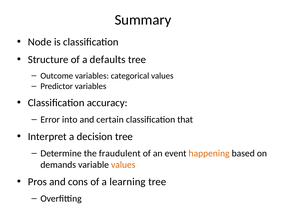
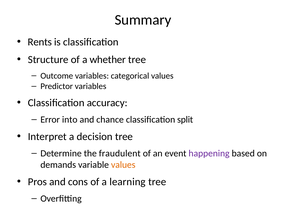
Node: Node -> Rents (40, 42)
defaults: defaults -> whether (108, 60)
certain: certain -> chance (110, 120)
that: that -> split (185, 120)
happening colour: orange -> purple (209, 154)
